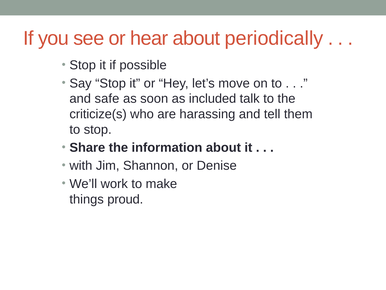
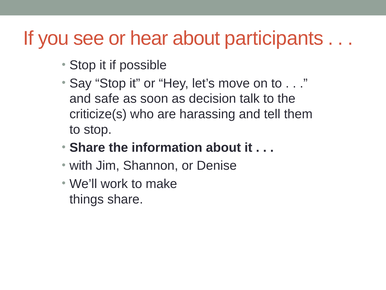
periodically: periodically -> participants (274, 38)
included: included -> decision (212, 99)
things proud: proud -> share (125, 199)
